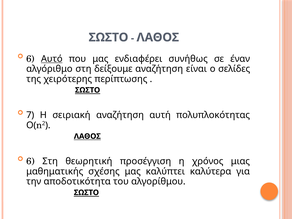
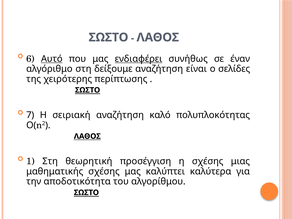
ενδιαφέρει underline: none -> present (139, 59)
αυτή: αυτή -> καλό (160, 115)
6: 6 -> 1 (30, 161)
η χρόνος: χρόνος -> σχέσης (208, 161)
